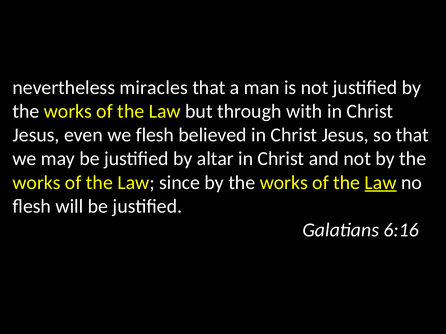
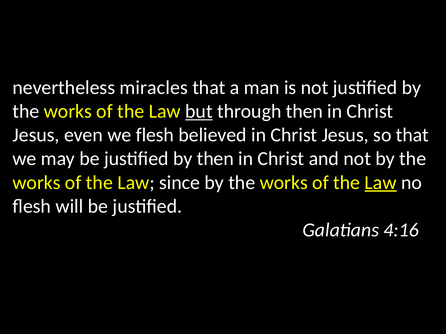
but underline: none -> present (199, 111)
through with: with -> then (304, 111)
by altar: altar -> then (215, 159)
6:16: 6:16 -> 4:16 (401, 230)
